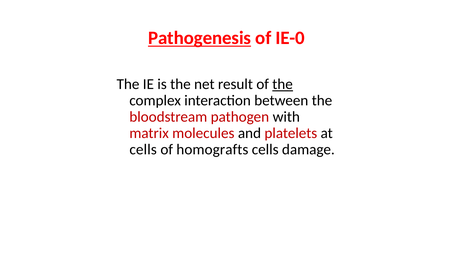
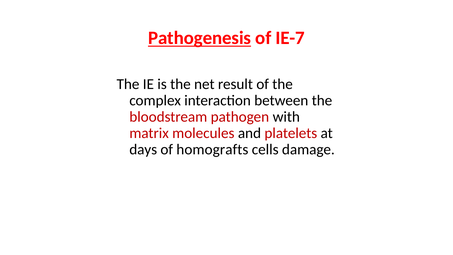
IE-0: IE-0 -> IE-7 (290, 38)
the underline: present -> none (283, 84)
cells: cells -> days (143, 149)
